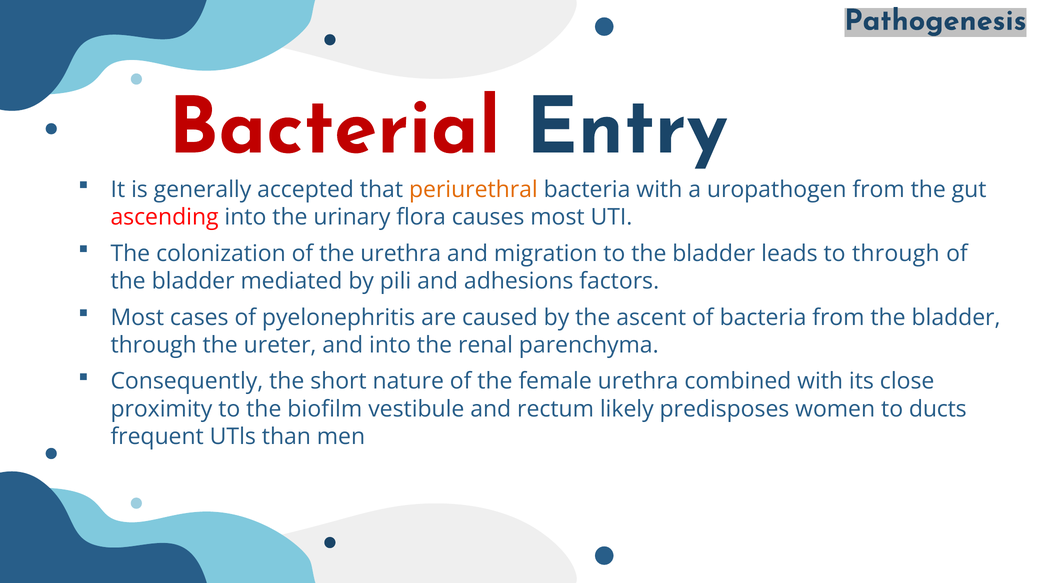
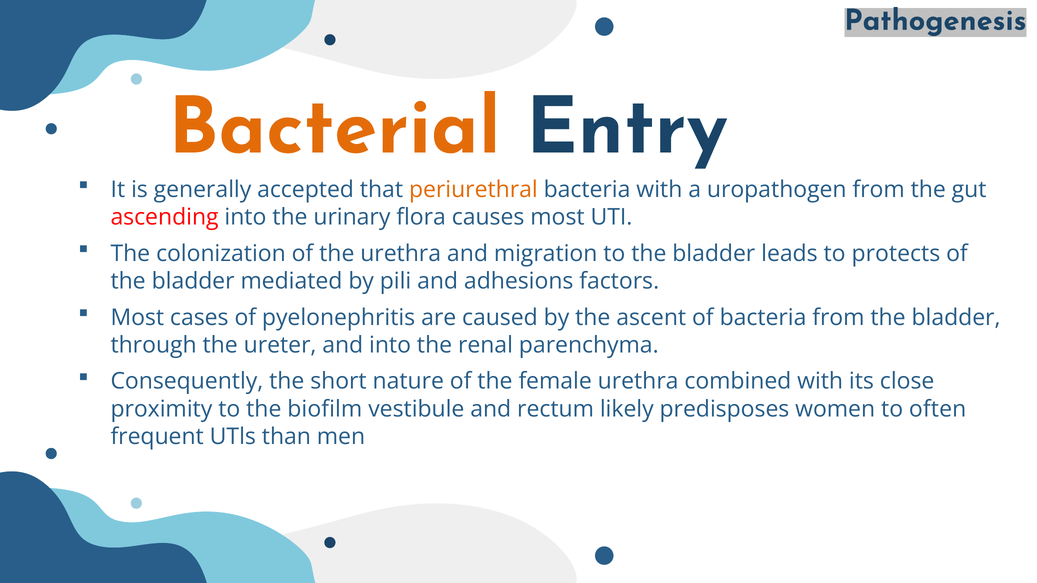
Bacterial colour: red -> orange (335, 127)
to through: through -> protects (896, 254)
ducts: ducts -> often (938, 409)
